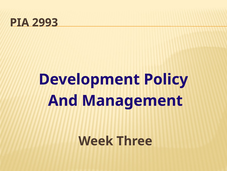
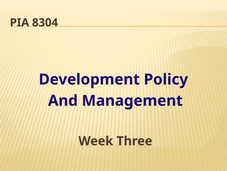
2993: 2993 -> 8304 (45, 23)
